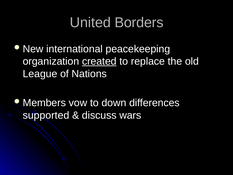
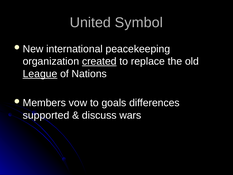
Borders: Borders -> Symbol (139, 23)
League underline: none -> present (40, 74)
down: down -> goals (114, 103)
